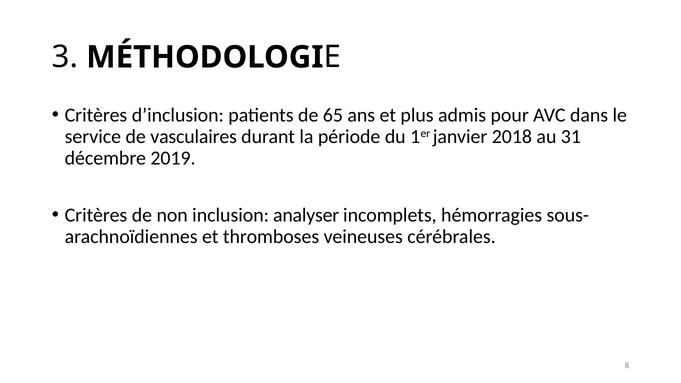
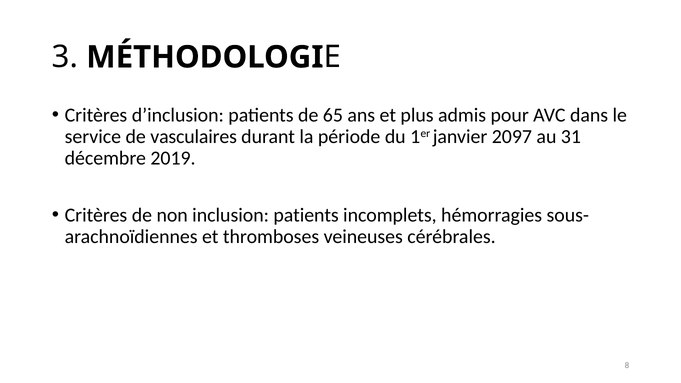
2018: 2018 -> 2097 (512, 137)
inclusion analyser: analyser -> patients (306, 215)
